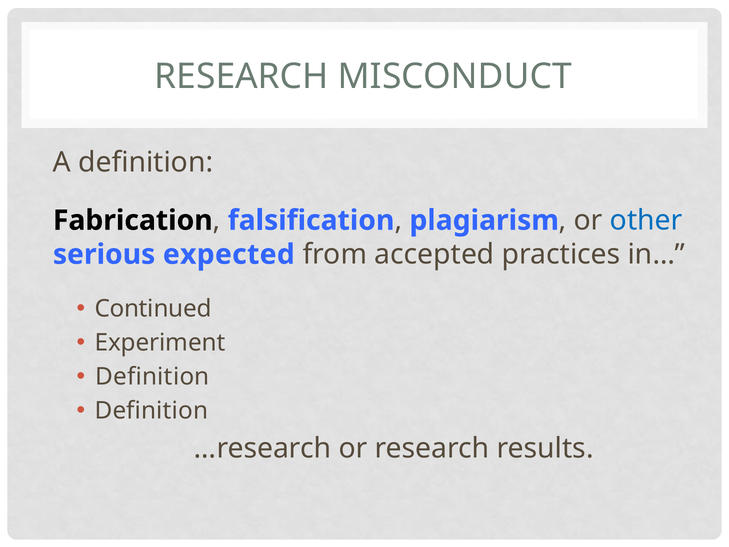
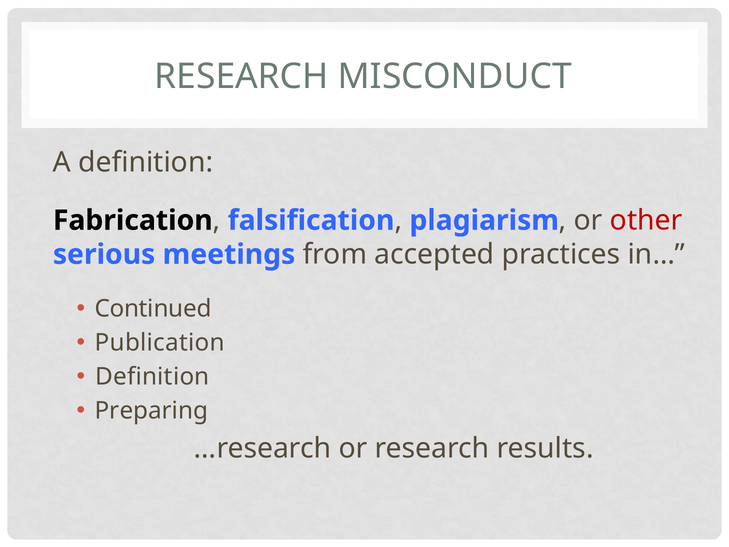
other colour: blue -> red (646, 220)
expected: expected -> meetings (229, 254)
Experiment: Experiment -> Publication (160, 343)
Definition: Definition -> Preparing (151, 411)
